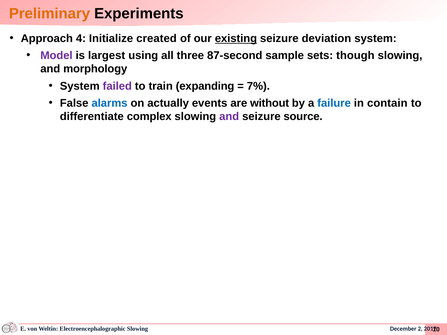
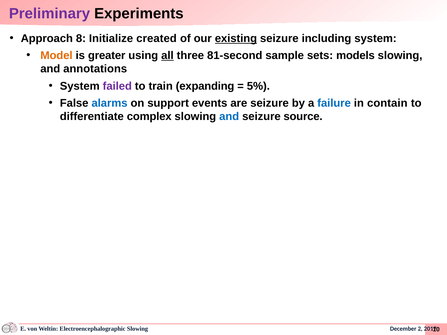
Preliminary colour: orange -> purple (49, 14)
4: 4 -> 8 (81, 38)
deviation: deviation -> including (326, 38)
Model colour: purple -> orange (56, 56)
largest: largest -> greater (107, 56)
all underline: none -> present (167, 56)
87-second: 87-second -> 81-second (235, 56)
though: though -> models (355, 56)
morphology: morphology -> annotations (95, 69)
7%: 7% -> 5% (258, 86)
actually: actually -> support (168, 103)
are without: without -> seizure (270, 103)
and colour: purple -> blue (229, 117)
